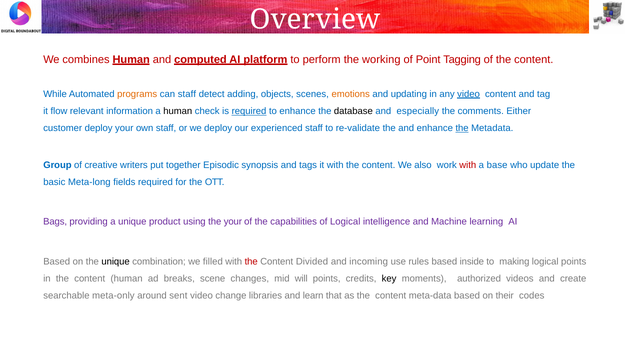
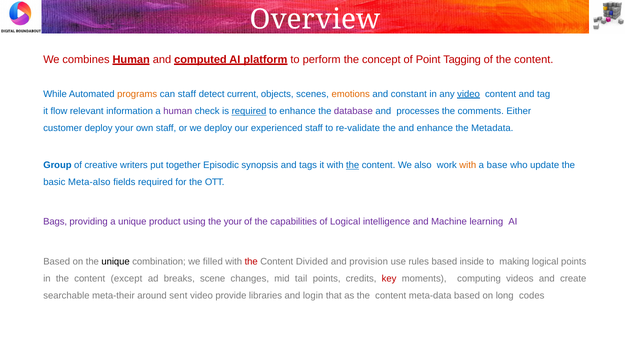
working: working -> concept (381, 59)
adding: adding -> current (243, 94)
updating: updating -> constant (409, 94)
human colour: black -> purple (178, 111)
database colour: black -> purple (353, 111)
especially: especially -> processes (418, 111)
the underline: present -> none (462, 128)
the underline: none -> present (353, 165)
with colour: red -> orange (468, 165)
Meta-long: Meta-long -> Meta-also (89, 182)
incoming: incoming -> provision (369, 262)
content human: human -> except (127, 279)
will: will -> tail (301, 279)
key colour: black -> red (389, 279)
authorized: authorized -> computing (479, 279)
meta-only: meta-only -> meta-their (113, 296)
change: change -> provide (231, 296)
learn: learn -> login (313, 296)
their: their -> long (505, 296)
